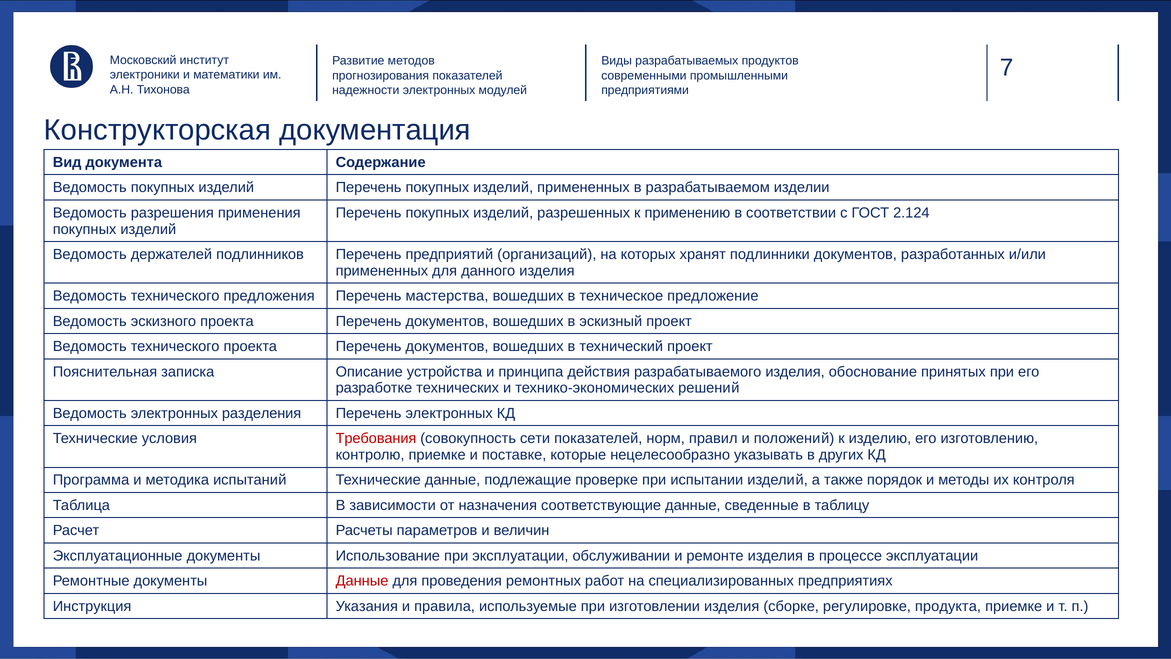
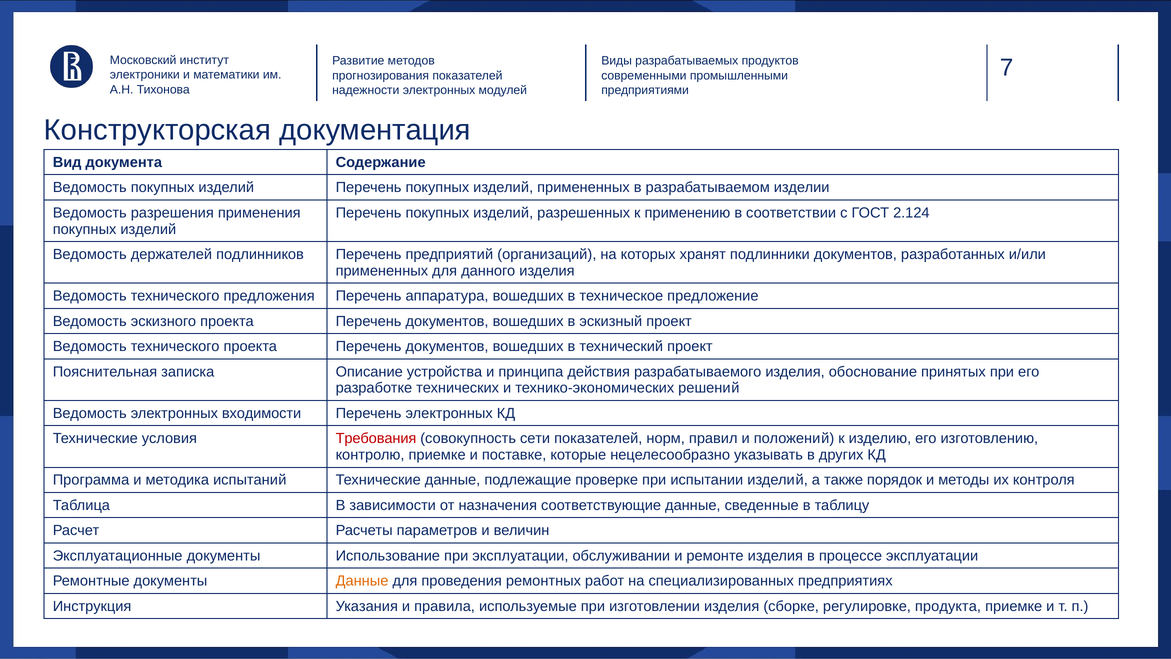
мастерства: мастерства -> аппаратура (447, 296)
разделения: разделения -> входимости (262, 413)
Данные colour: red -> orange (362, 581)
